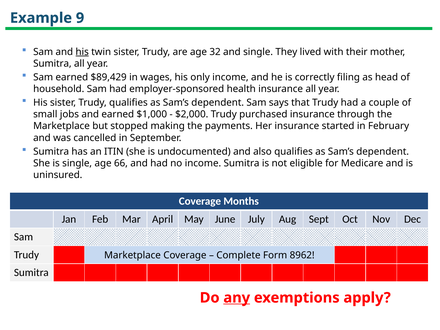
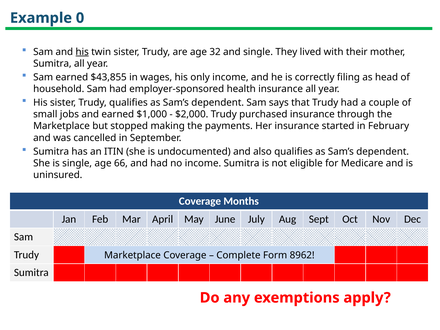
9: 9 -> 0 (80, 18)
$89,429: $89,429 -> $43,855 (109, 77)
any underline: present -> none (237, 298)
